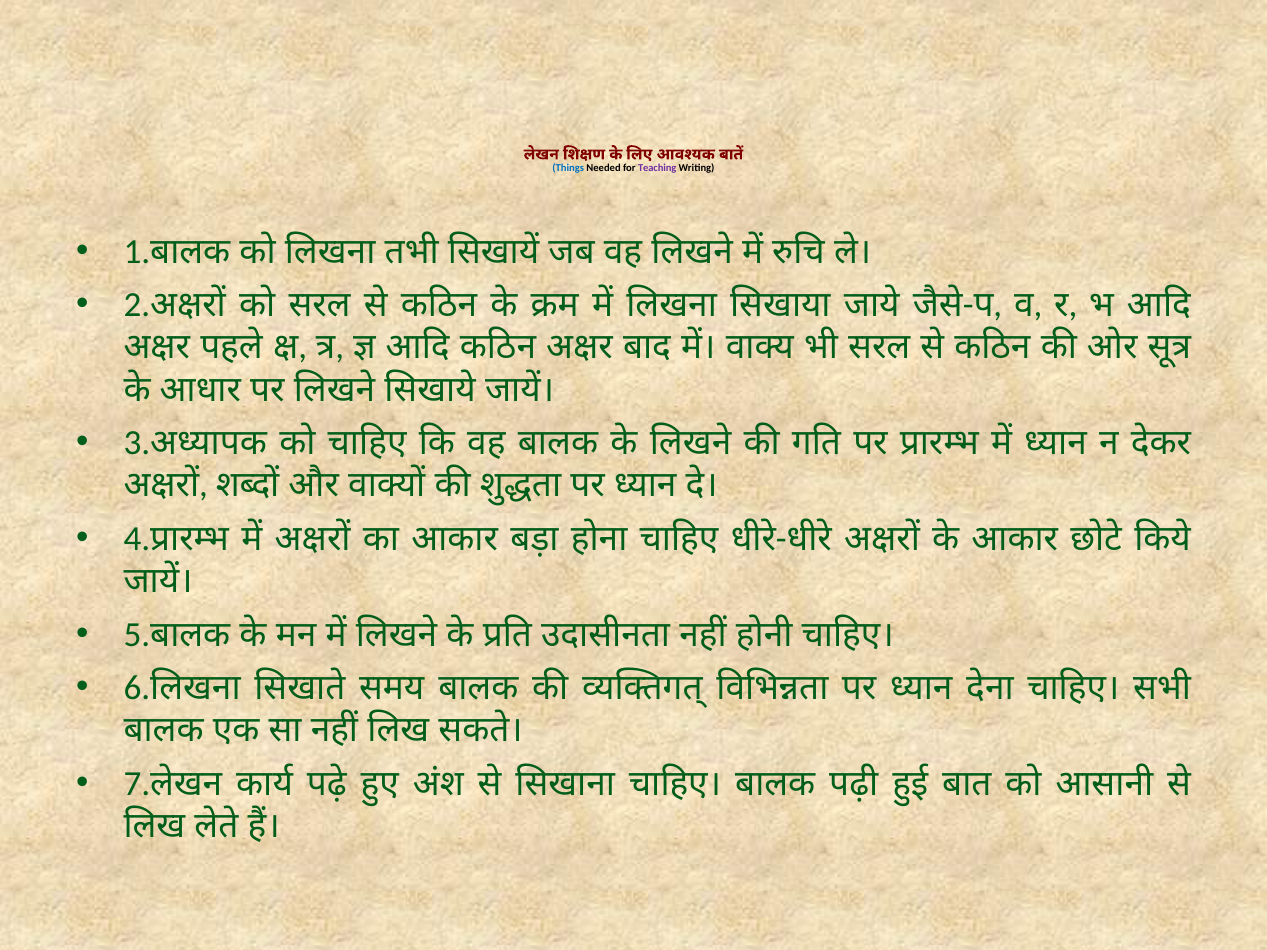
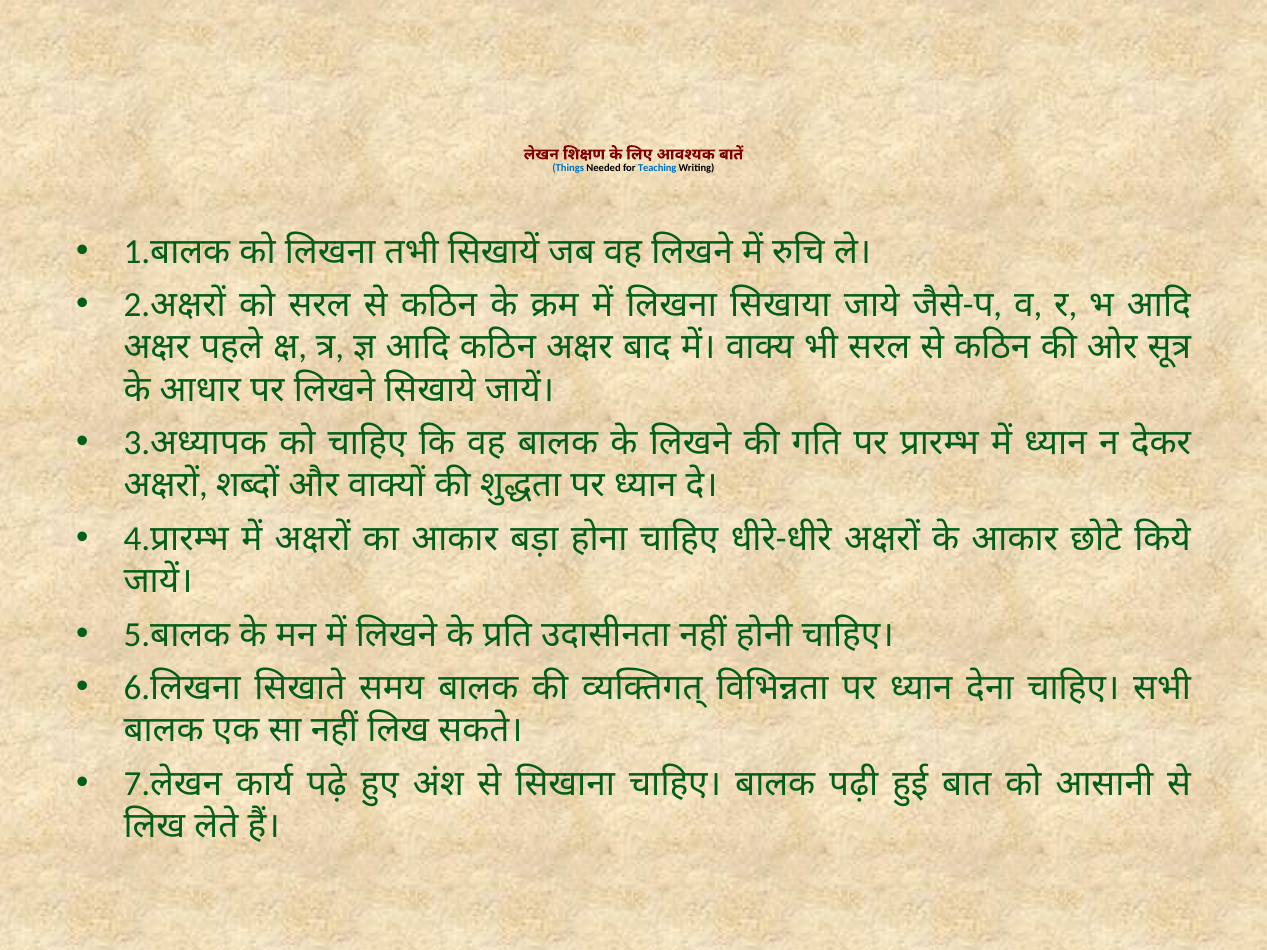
Teaching colour: purple -> blue (657, 168)
